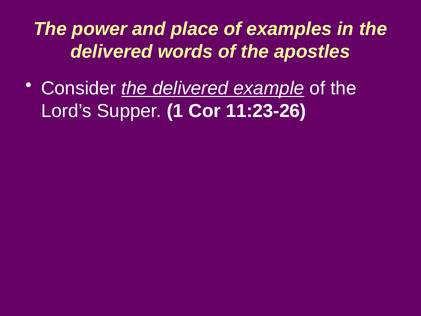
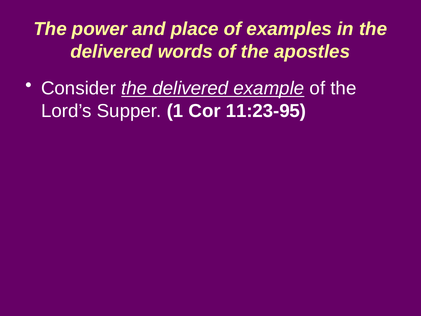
11:23-26: 11:23-26 -> 11:23-95 (266, 111)
